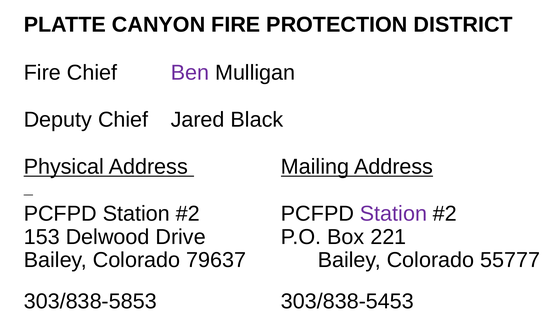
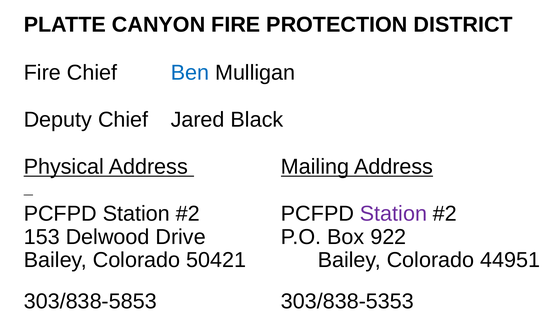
Ben colour: purple -> blue (190, 73)
221: 221 -> 922 (388, 237)
79637: 79637 -> 50421 (216, 260)
55777: 55777 -> 44951 (510, 260)
303/838-5453: 303/838-5453 -> 303/838-5353 (347, 301)
